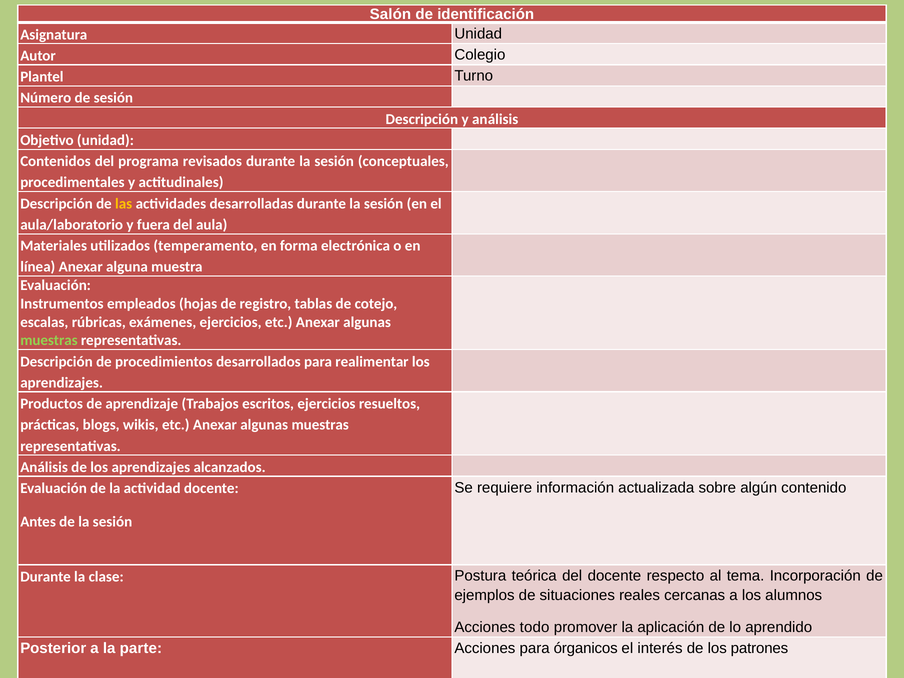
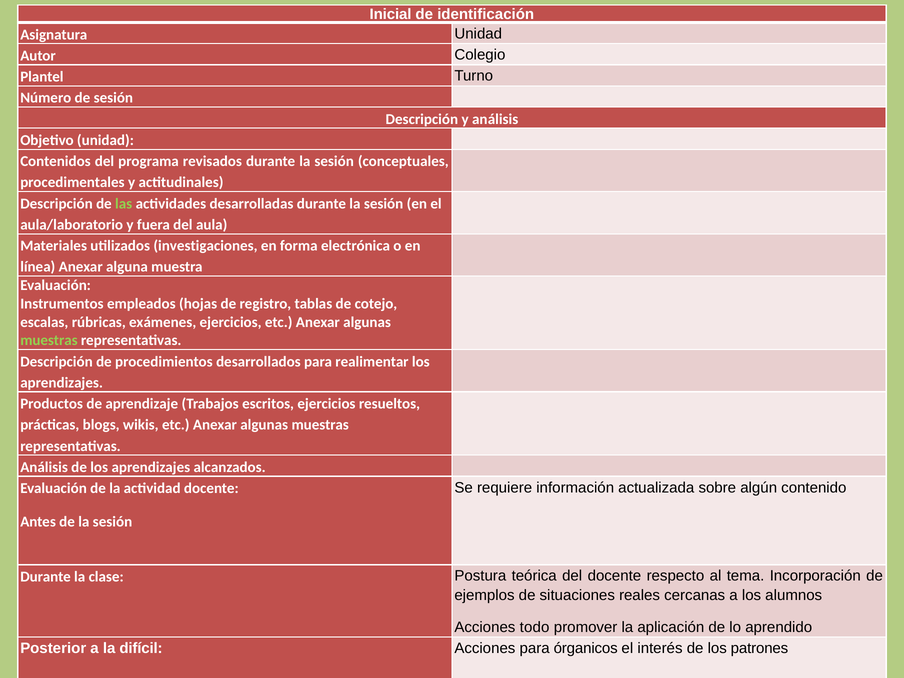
Salón: Salón -> Inicial (391, 14)
las colour: yellow -> light green (124, 204)
temperamento: temperamento -> investigaciones (205, 246)
parte: parte -> difícil (141, 648)
